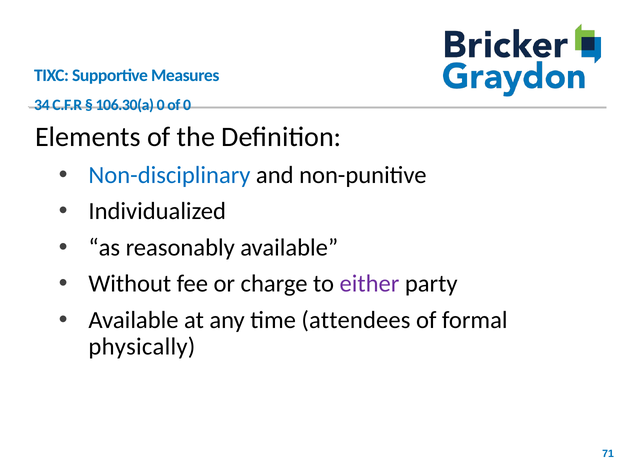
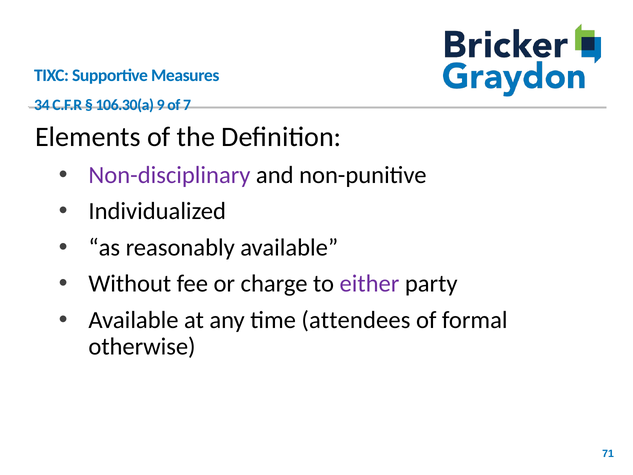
106.30(a 0: 0 -> 9 (161, 105)
of 0: 0 -> 7 (187, 105)
Non-disciplinary colour: blue -> purple (169, 175)
physically: physically -> otherwise (142, 346)
